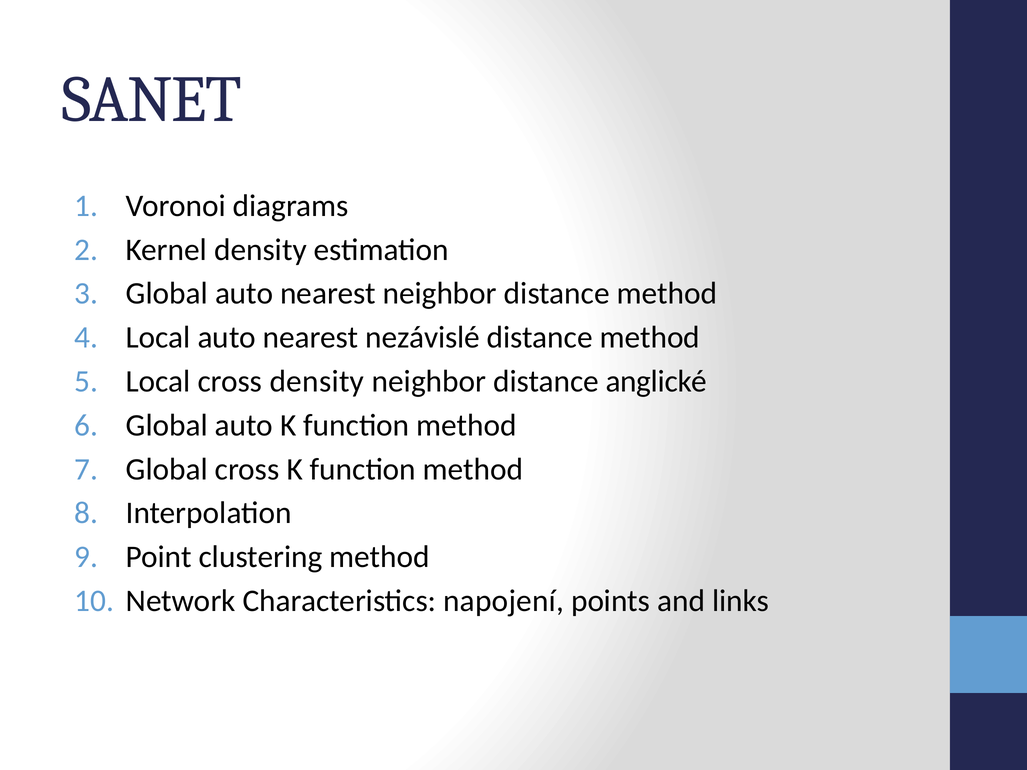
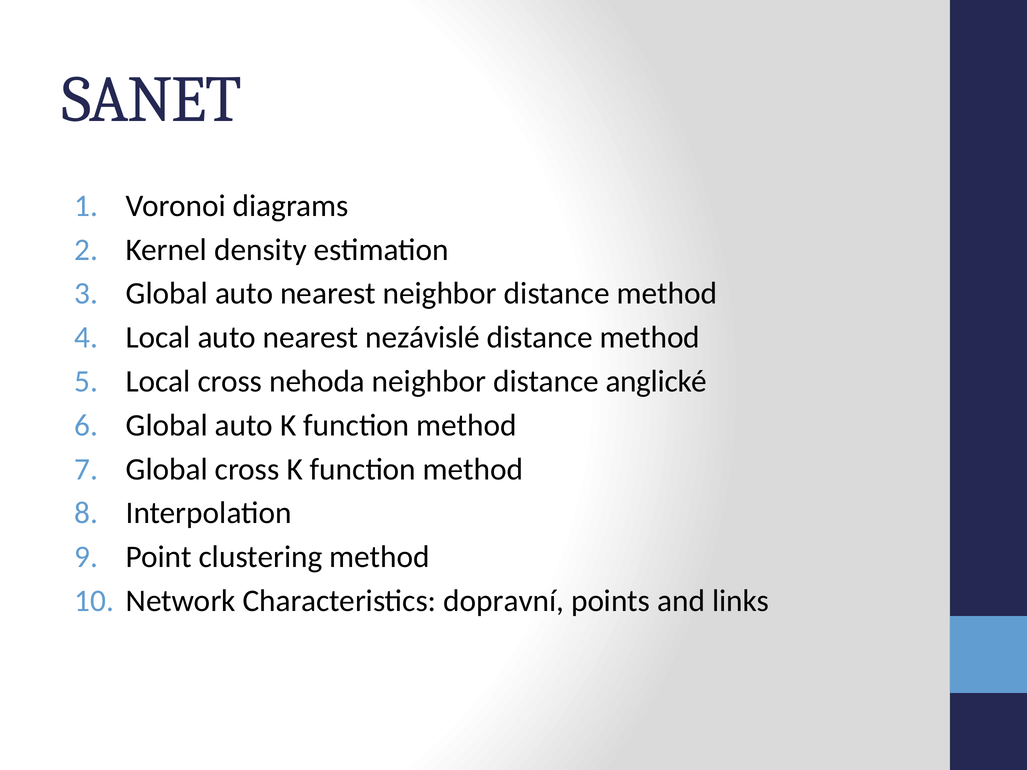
cross density: density -> nehoda (317, 382)
napojení: napojení -> dopravní (504, 601)
